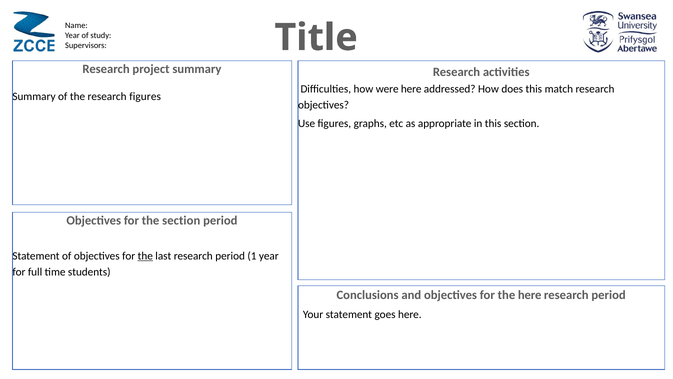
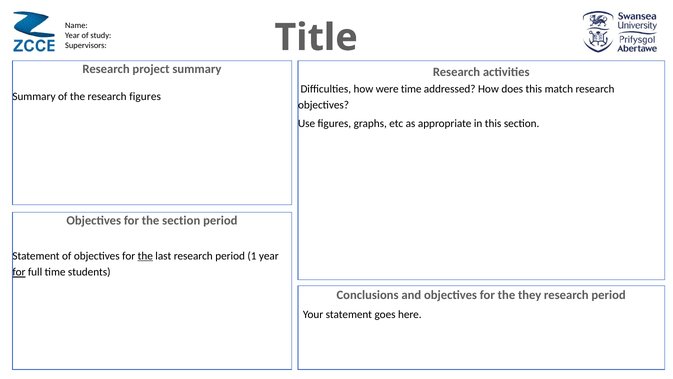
were here: here -> time (411, 89)
for underline: none -> present (19, 272)
the here: here -> they (530, 295)
